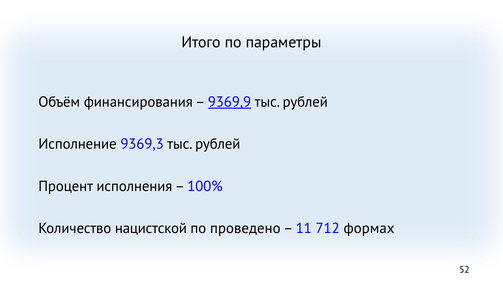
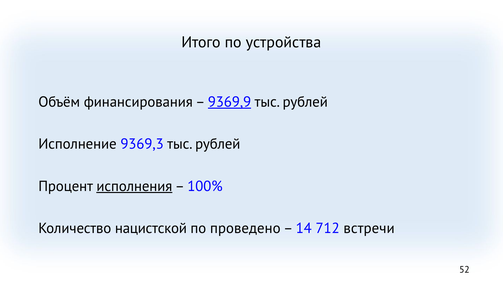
параметры: параметры -> устройства (284, 42)
исполнения underline: none -> present (134, 186)
11: 11 -> 14 (304, 228)
формах: формах -> встречи (369, 228)
